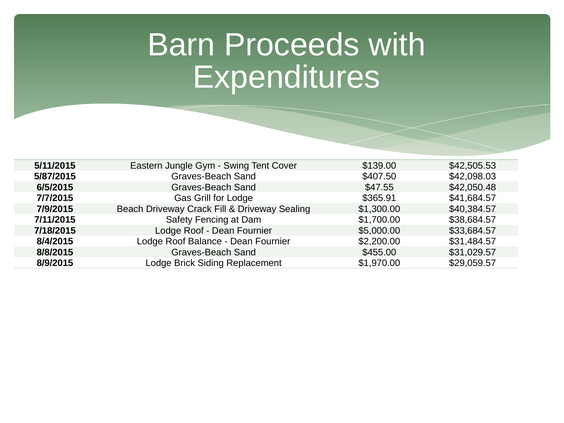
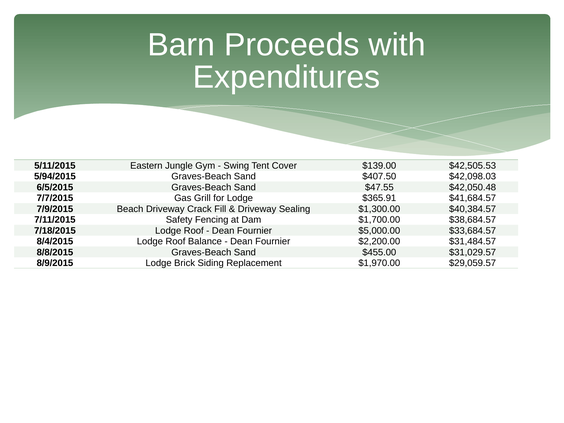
5/87/2015: 5/87/2015 -> 5/94/2015 (55, 176)
